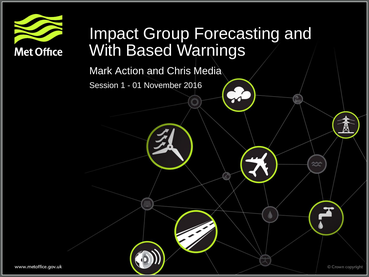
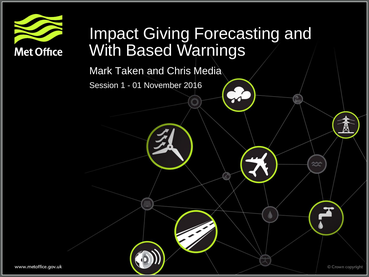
Group: Group -> Giving (166, 34)
Action: Action -> Taken (129, 71)
